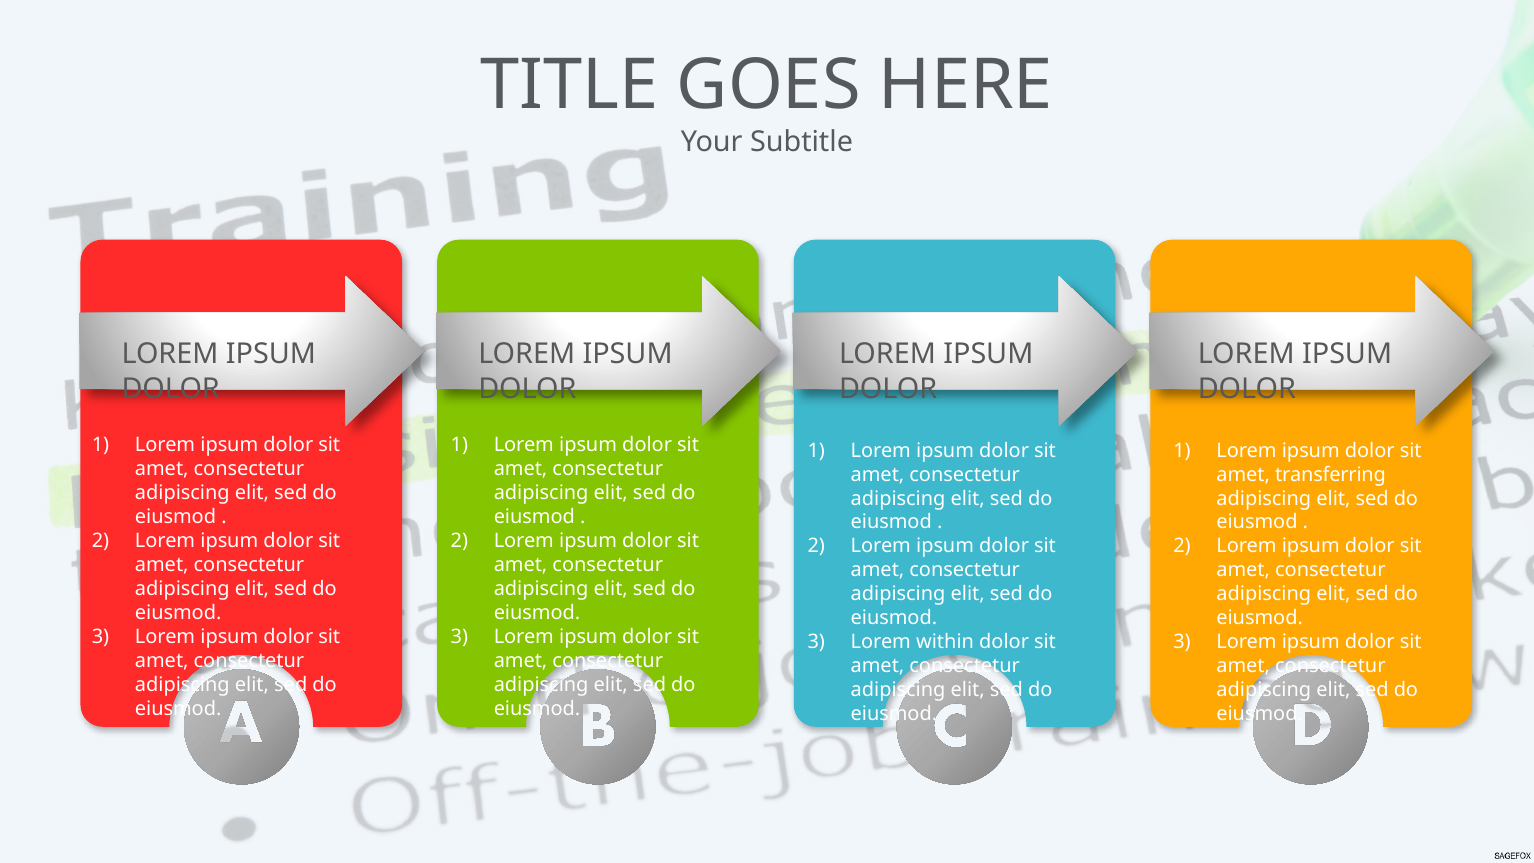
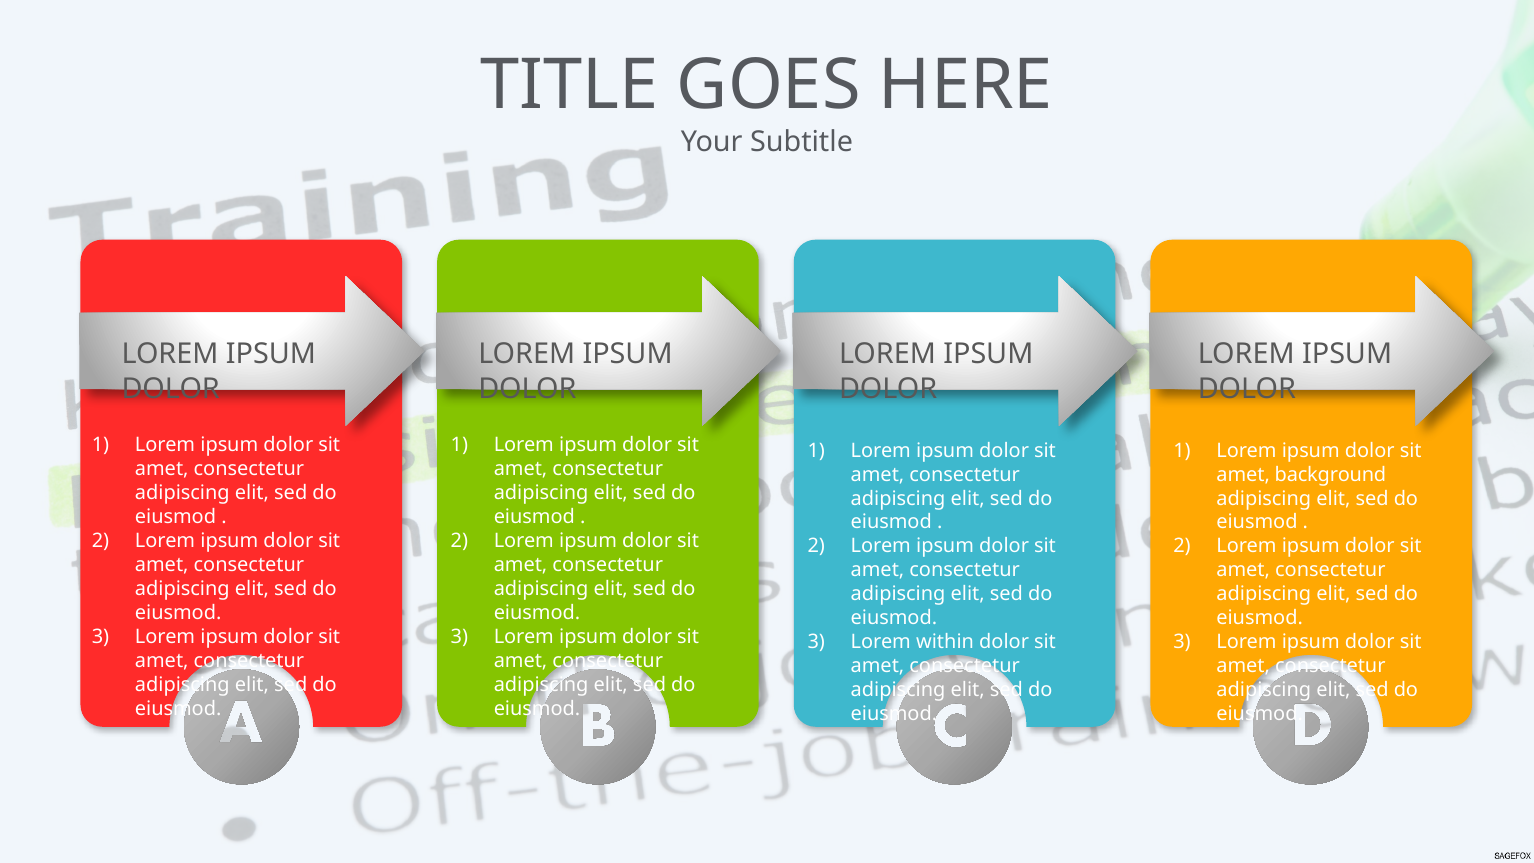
transferring: transferring -> background (1330, 474)
